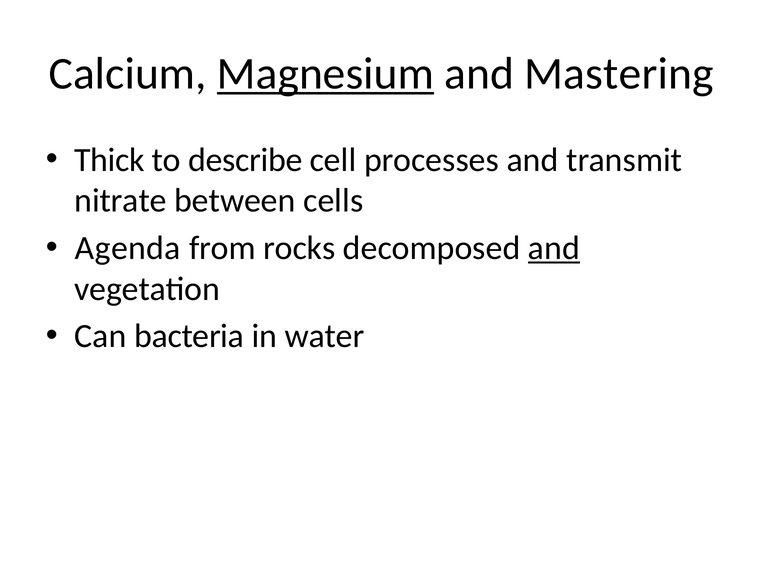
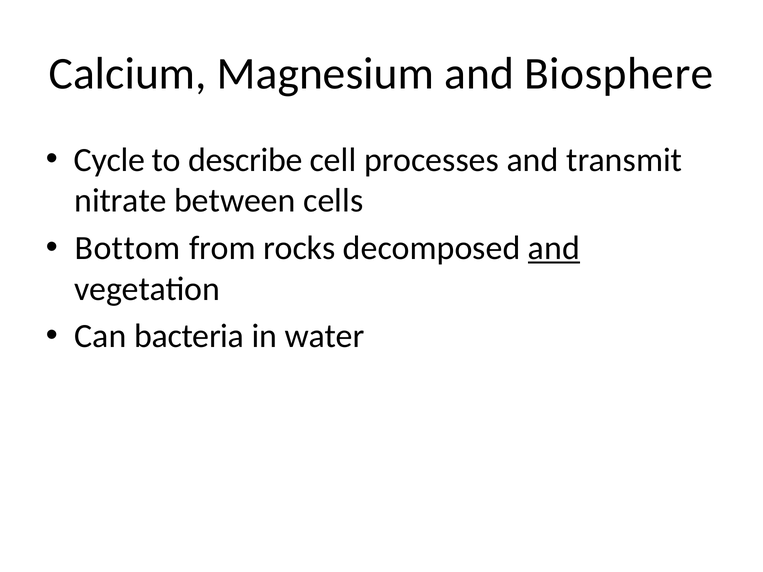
Magnesium underline: present -> none (326, 74)
Mastering: Mastering -> Biosphere (619, 74)
Thick: Thick -> Cycle (109, 160)
Agenda: Agenda -> Bottom (128, 248)
